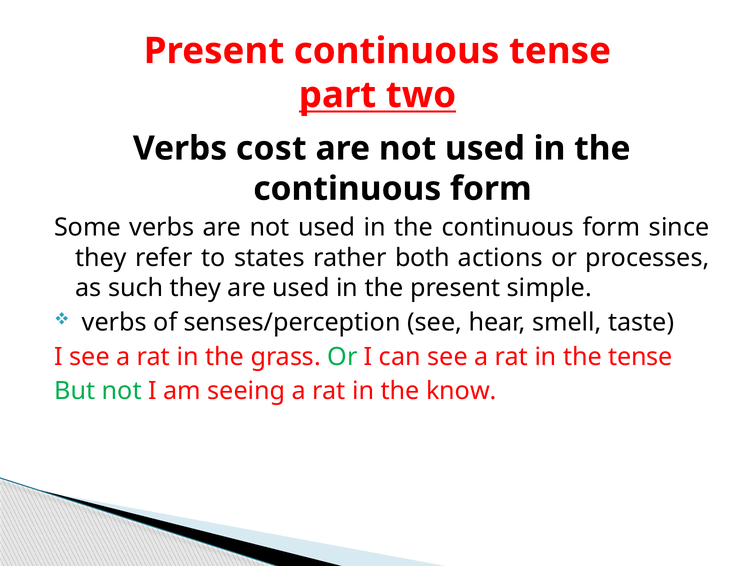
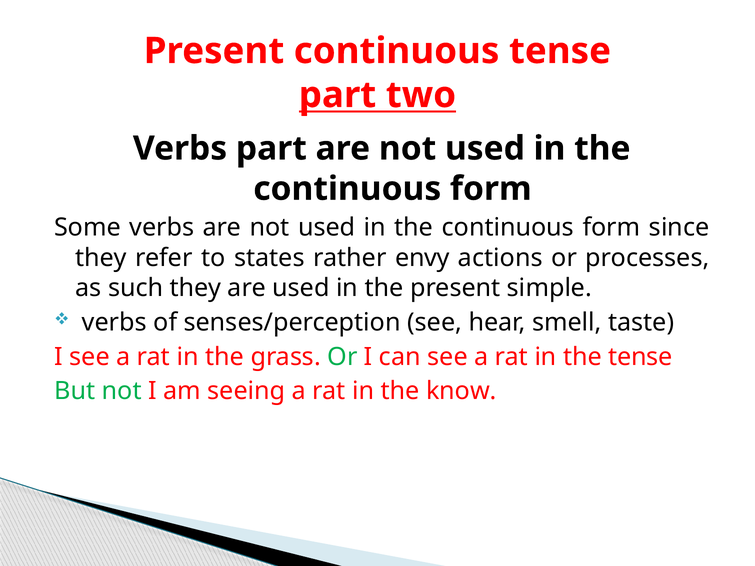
Verbs cost: cost -> part (271, 149)
both: both -> envy (422, 258)
